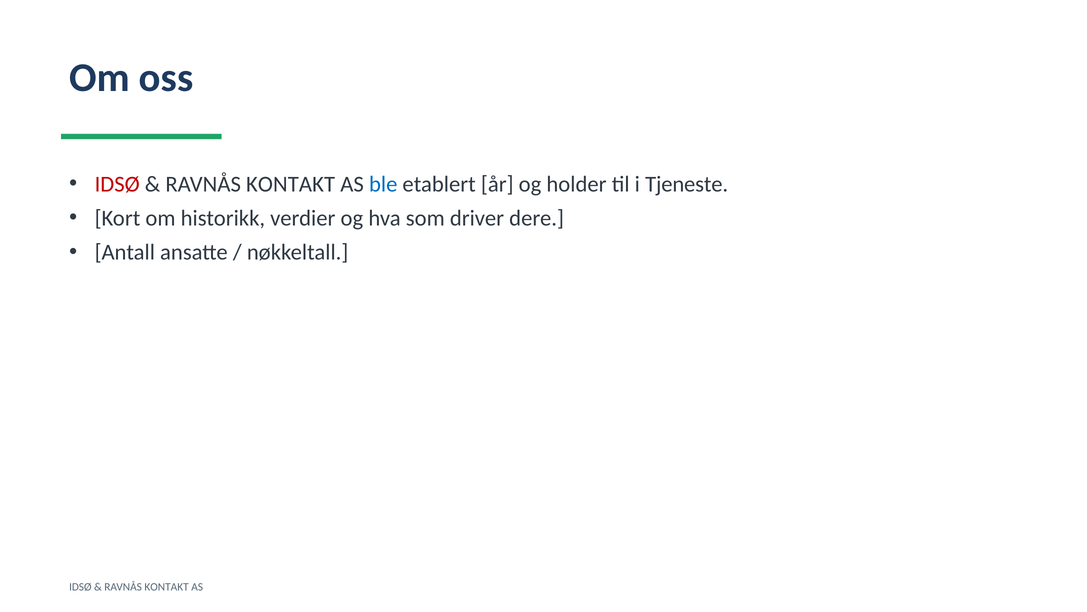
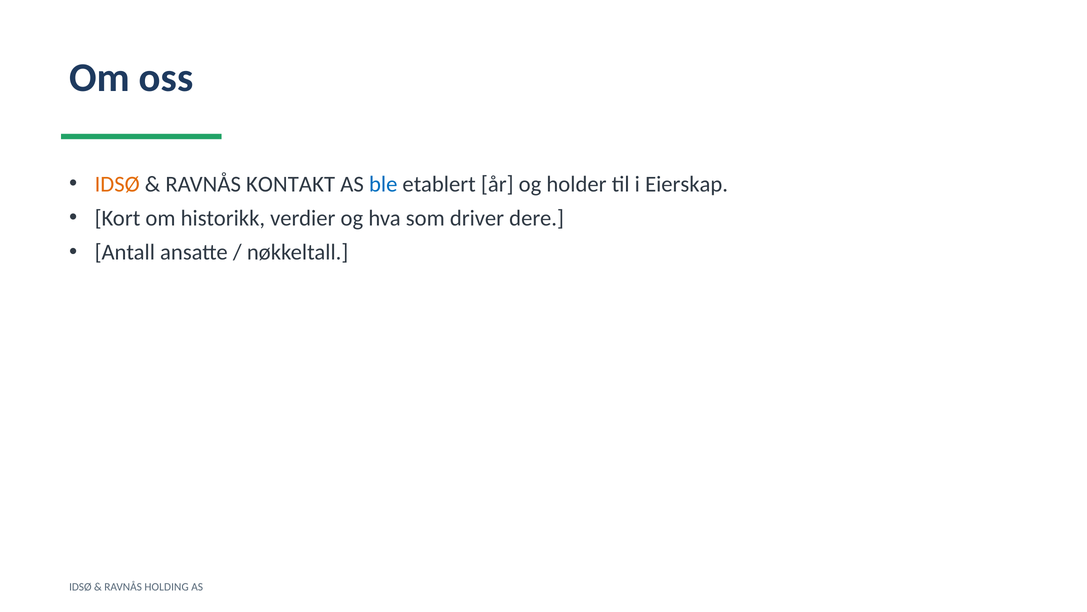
IDSØ colour: red -> orange (117, 184)
Tjeneste: Tjeneste -> Eierskap (687, 184)
KONTAKT: KONTAKT -> HOLDING (167, 587)
